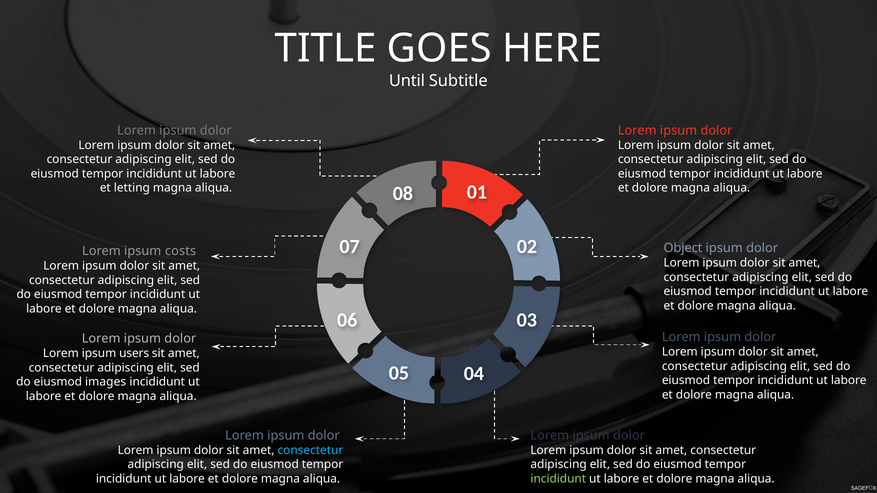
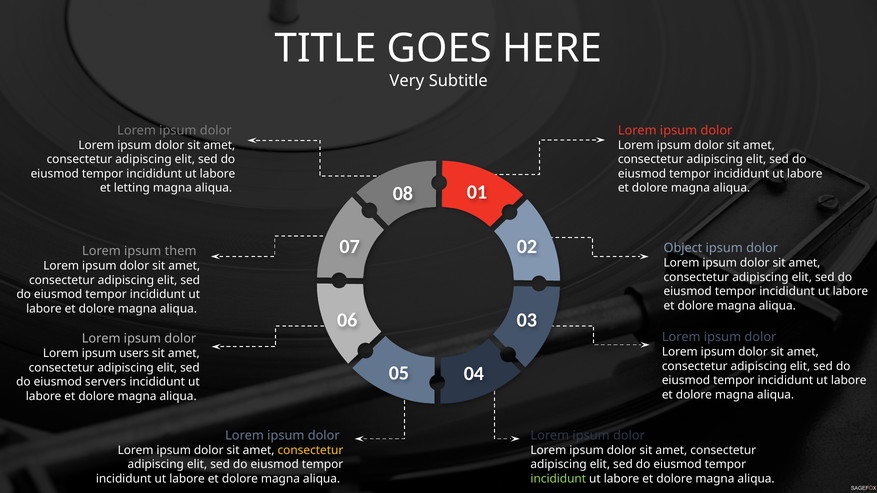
Until: Until -> Very (407, 81)
costs: costs -> them (181, 251)
images: images -> servers (106, 382)
consectetur colour: light blue -> yellow (310, 451)
